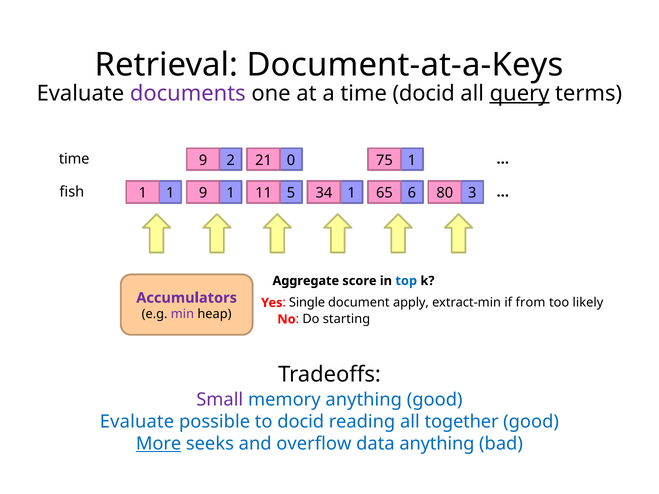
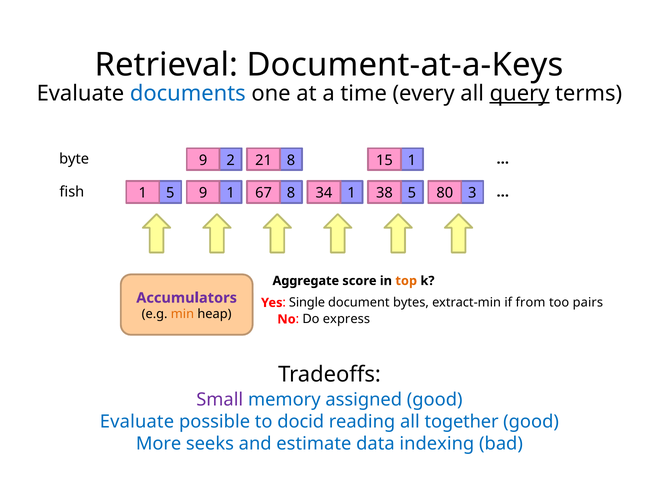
documents colour: purple -> blue (188, 93)
time docid: docid -> every (424, 93)
time: time -> byte (74, 159)
2 0: 0 -> 8 (291, 160)
75: 75 -> 15 (384, 160)
fish 1: 1 -> 5 (170, 193)
1 5: 5 -> 8 (291, 193)
1 6: 6 -> 5 (412, 193)
11: 11 -> 67 (264, 193)
65: 65 -> 38 (384, 193)
top colour: blue -> orange (406, 281)
apply: apply -> bytes (411, 303)
likely: likely -> pairs (588, 303)
min colour: purple -> orange (182, 314)
starting: starting -> express (346, 319)
memory anything: anything -> assigned (364, 400)
More underline: present -> none (159, 444)
overflow: overflow -> estimate (314, 444)
data anything: anything -> indexing (437, 444)
